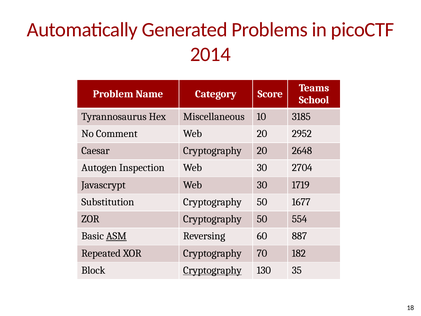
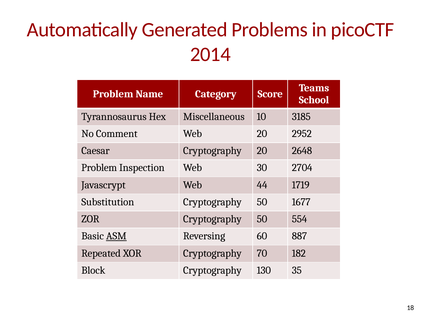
Autogen: Autogen -> Problem (99, 168)
Javascrypt Web 30: 30 -> 44 (262, 185)
Cryptography underline: present -> none (212, 270)
